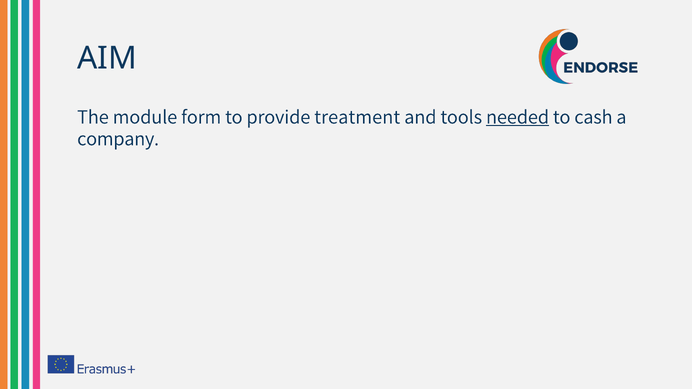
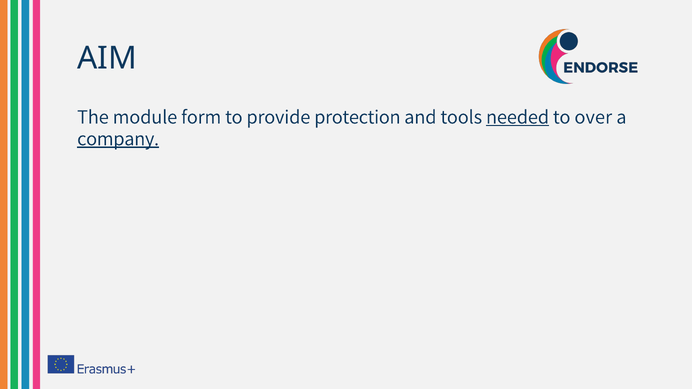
treatment: treatment -> protection (357, 117)
cash: cash -> over (593, 117)
company underline: none -> present (118, 139)
